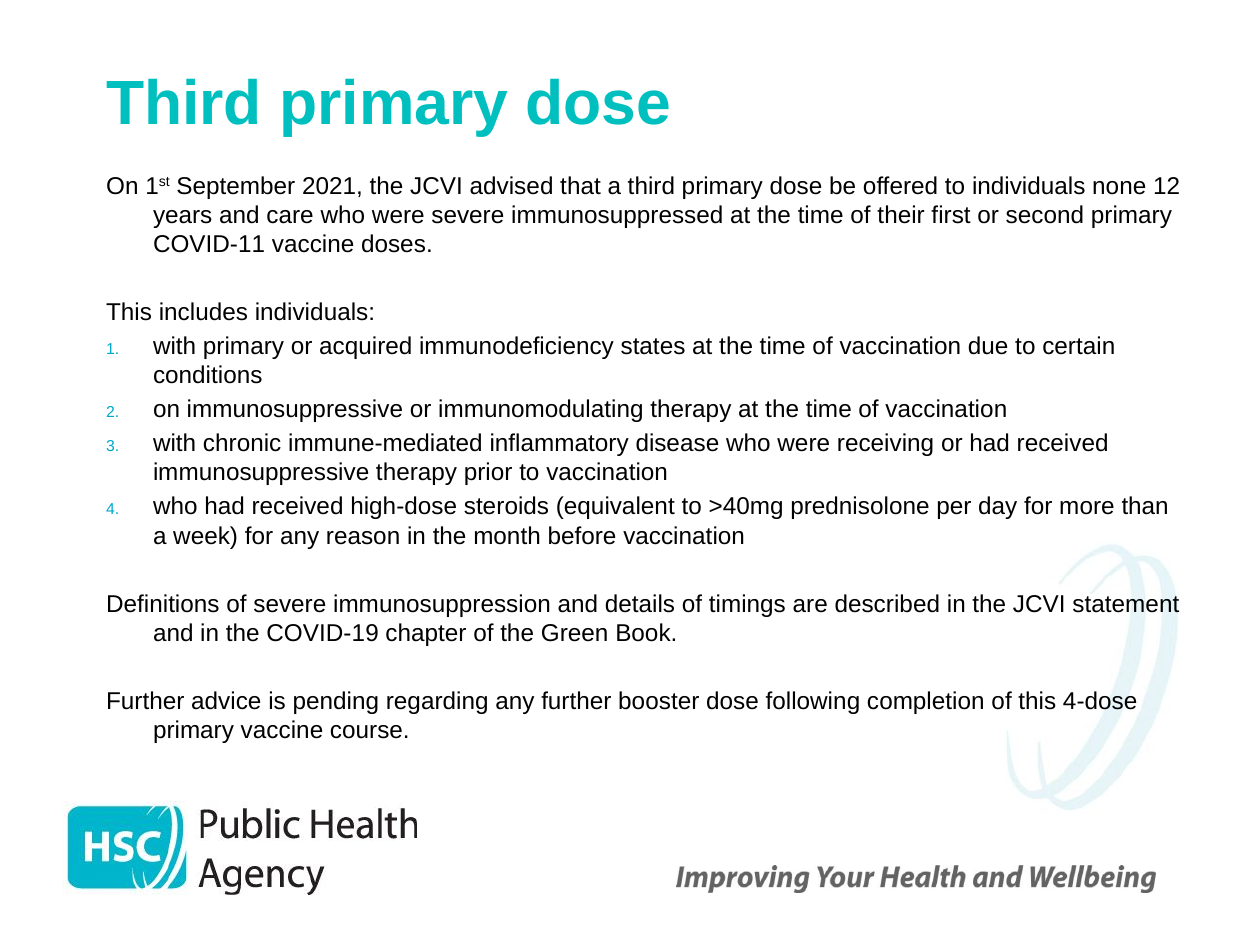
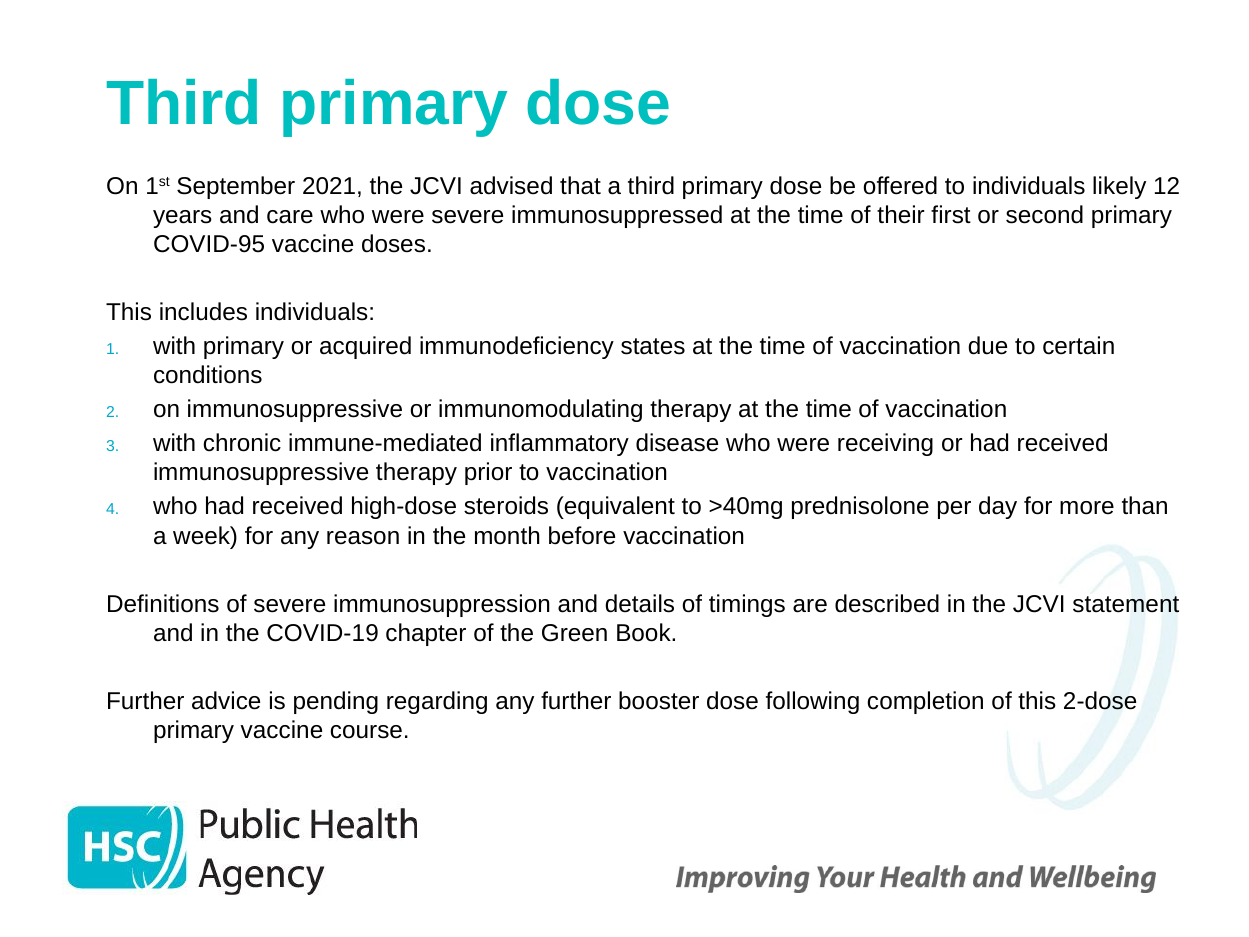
none: none -> likely (1119, 186)
COVID-11: COVID-11 -> COVID-95 (209, 244)
4-dose: 4-dose -> 2-dose (1100, 701)
